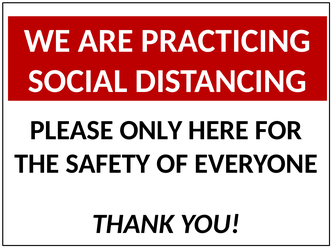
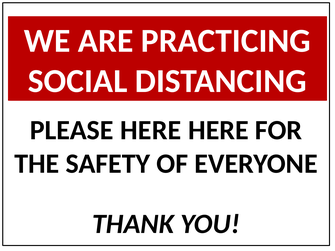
PLEASE ONLY: ONLY -> HERE (151, 130)
